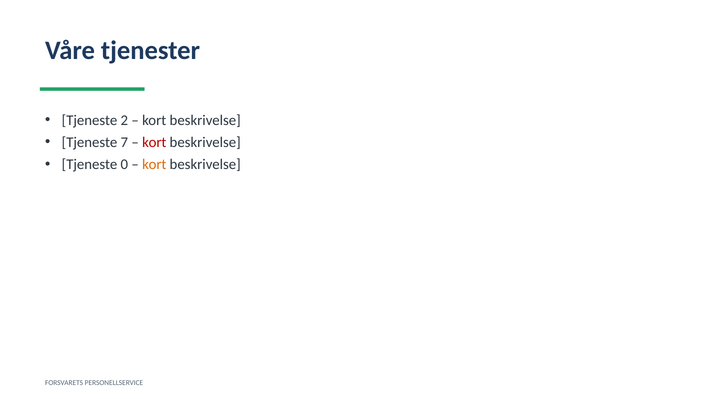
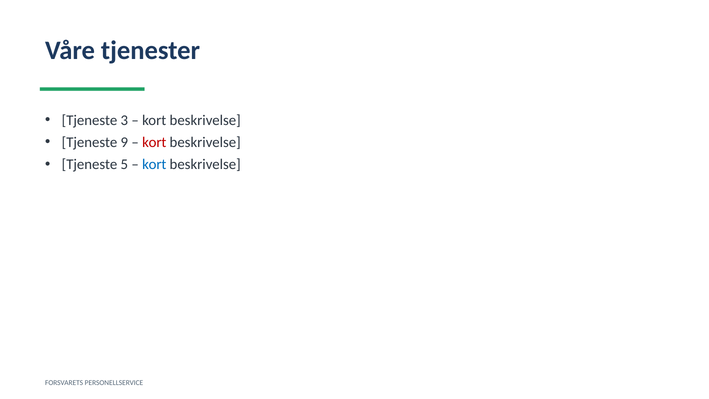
2: 2 -> 3 (124, 120)
7: 7 -> 9 (124, 142)
0: 0 -> 5 (124, 164)
kort colour: orange -> blue (154, 164)
